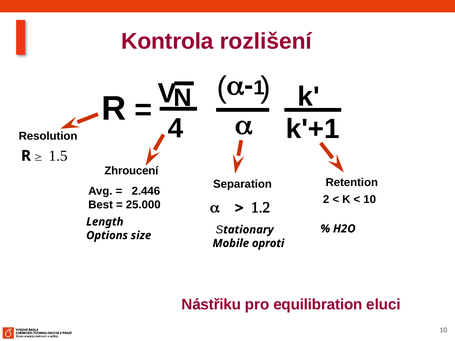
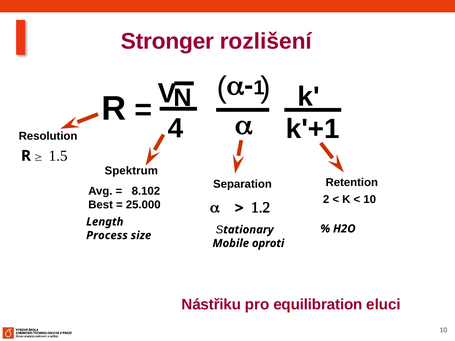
Kontrola: Kontrola -> Stronger (167, 41)
Zhroucení: Zhroucení -> Spektrum (131, 171)
2.446: 2.446 -> 8.102 (146, 191)
Options: Options -> Process (107, 236)
